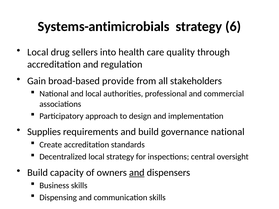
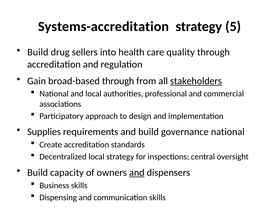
Systems-antimicrobials: Systems-antimicrobials -> Systems-accreditation (103, 27)
6: 6 -> 5 (233, 27)
Local: Local -> Build (38, 52)
broad-based provide: provide -> through (118, 81)
stakeholders underline: none -> present (196, 81)
